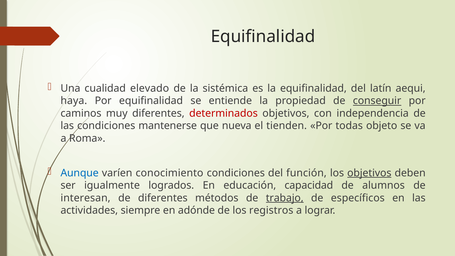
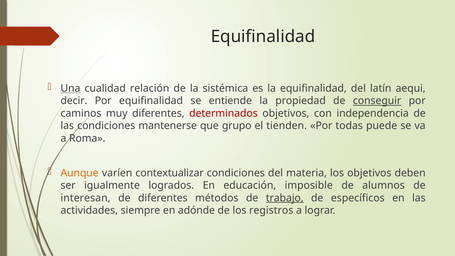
Una underline: none -> present (70, 88)
elevado: elevado -> relación (150, 88)
haya: haya -> decir (74, 101)
nueva: nueva -> grupo (237, 126)
objeto: objeto -> puede (382, 126)
Aunque colour: blue -> orange (80, 173)
conocimiento: conocimiento -> contextualizar (170, 173)
función: función -> materia (307, 173)
objetivos underline: present -> none (369, 173)
capacidad: capacidad -> imposible (309, 185)
